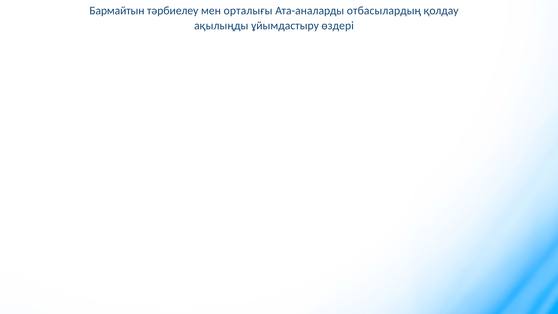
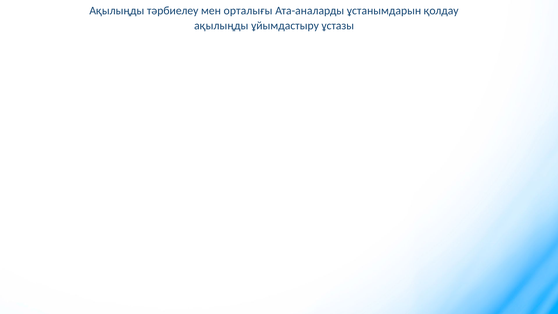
Бармайтын: Бармайтын -> Ақылыңды (117, 11)
отбасылардың: отбасылардың -> ұстанымдарын (384, 11)
өздері: өздері -> ұстазы (338, 26)
